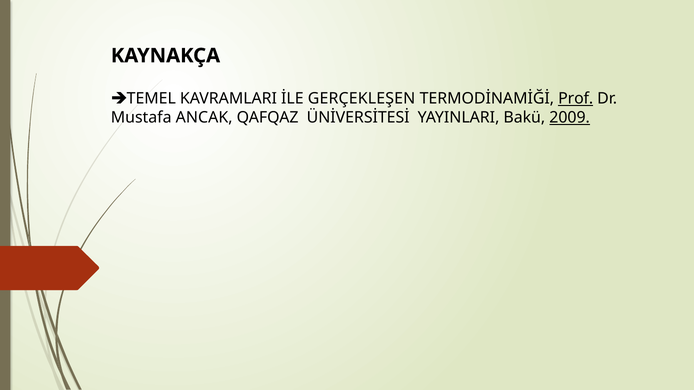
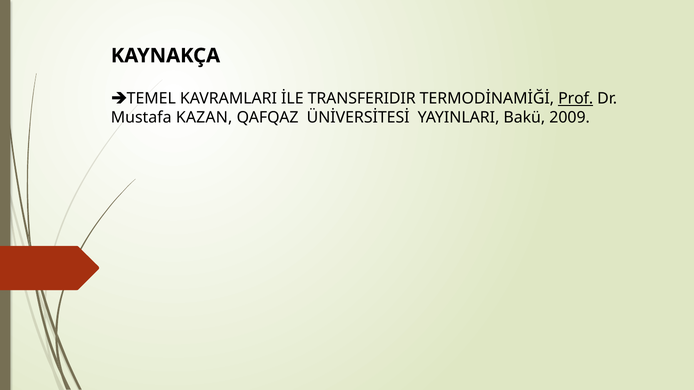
GERÇEKLEŞEN: GERÇEKLEŞEN -> TRANSFERIDIR (362, 99)
ANCAK: ANCAK -> KAZAN (204, 118)
2009 underline: present -> none (570, 118)
